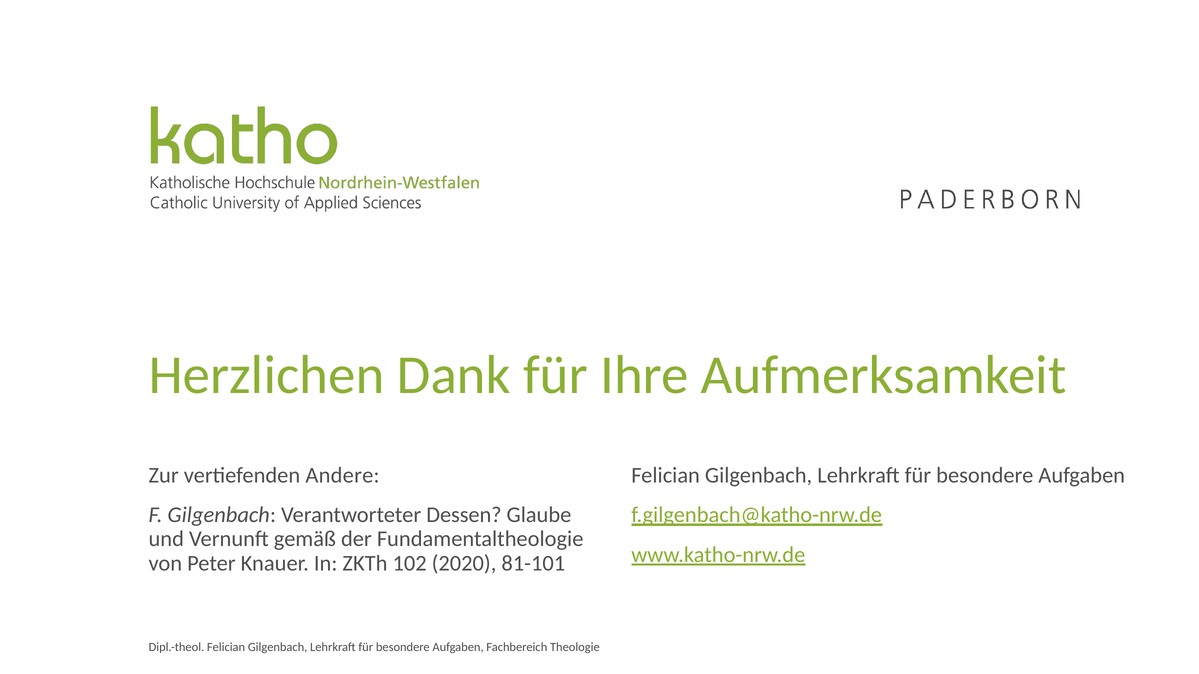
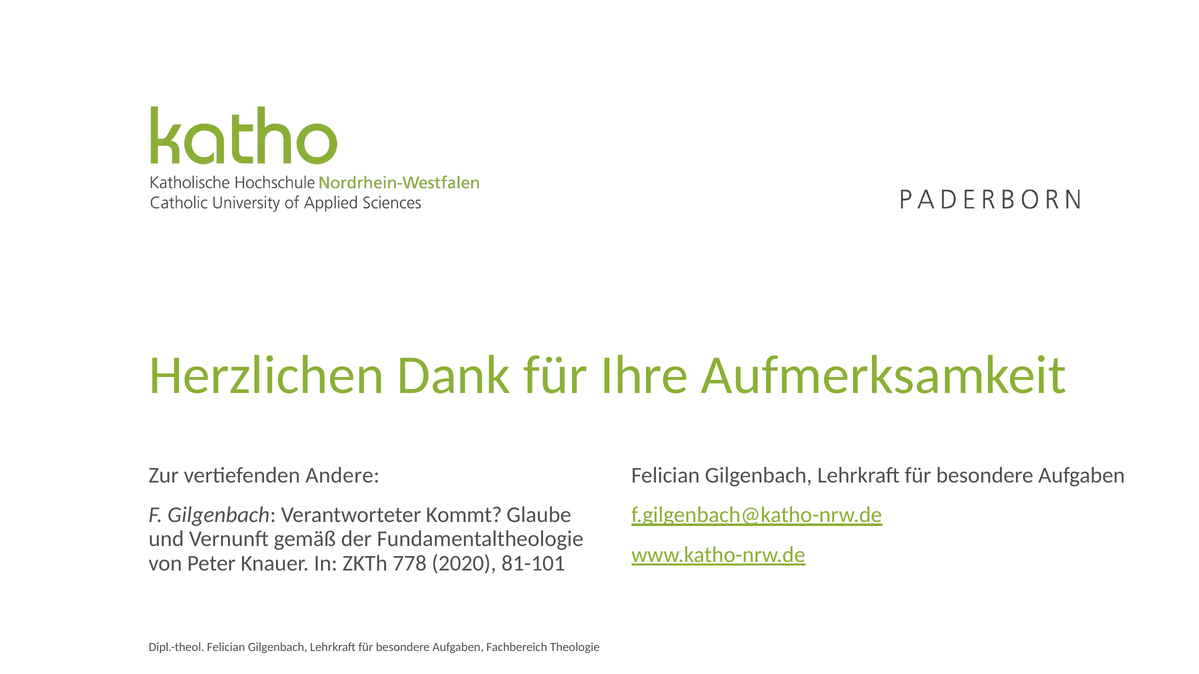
Dessen: Dessen -> Kommt (464, 515)
102: 102 -> 778 (410, 564)
